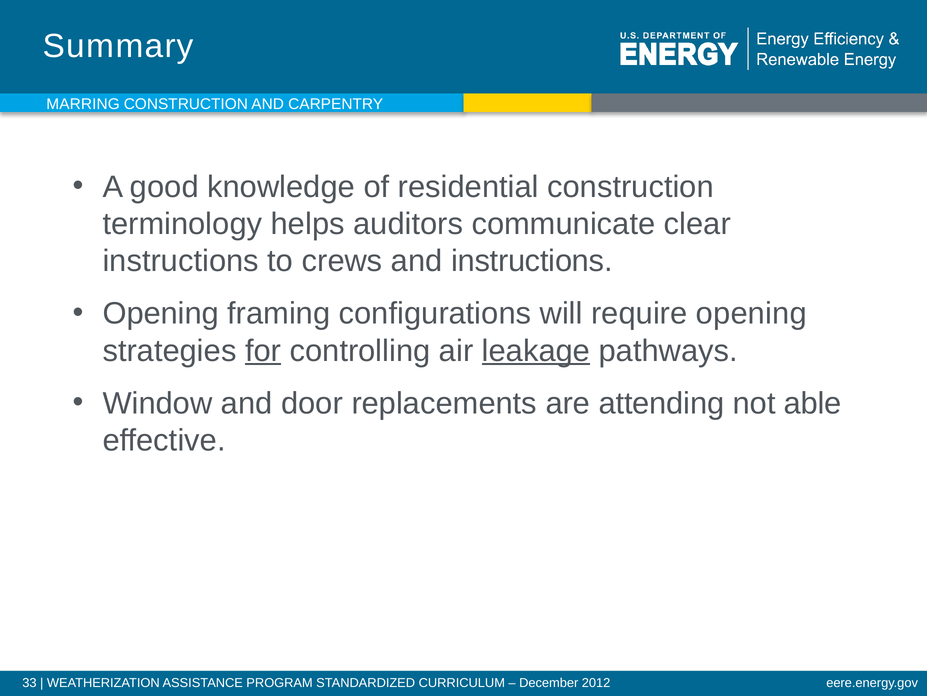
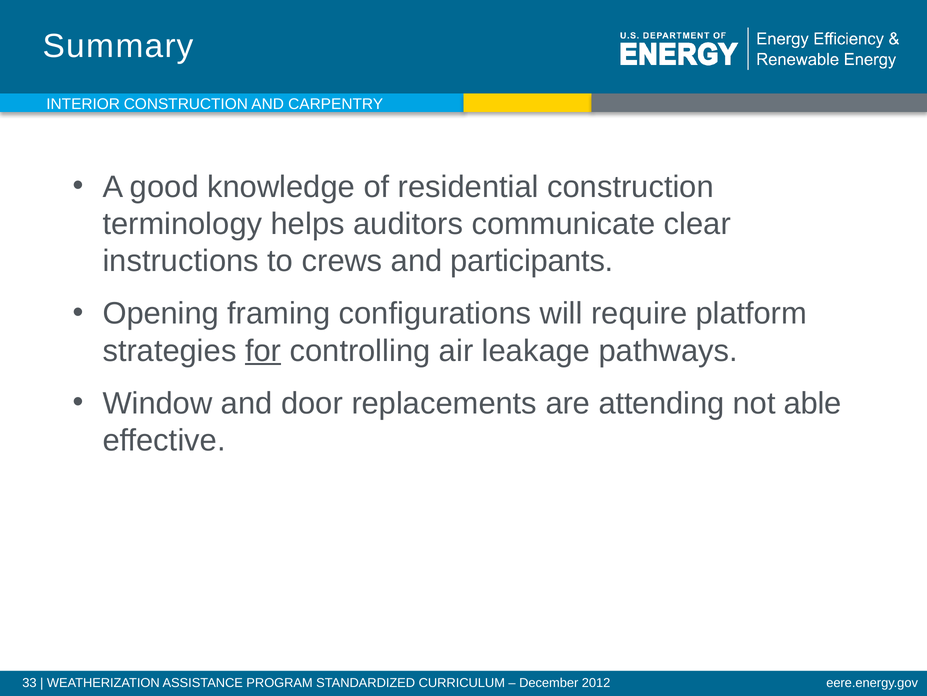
MARRING: MARRING -> INTERIOR (83, 104)
and instructions: instructions -> participants (532, 261)
require opening: opening -> platform (751, 313)
leakage underline: present -> none (536, 350)
